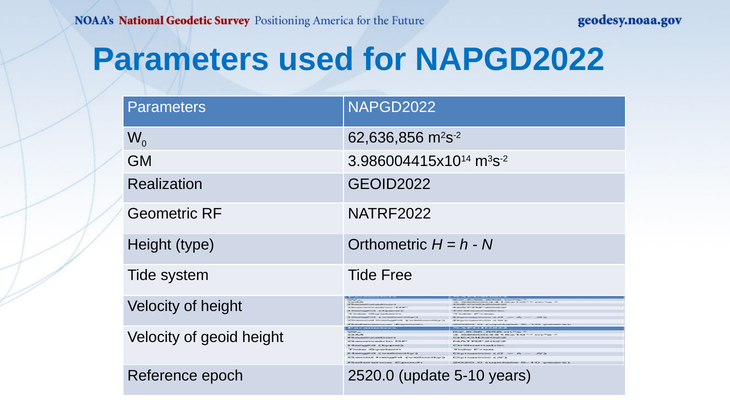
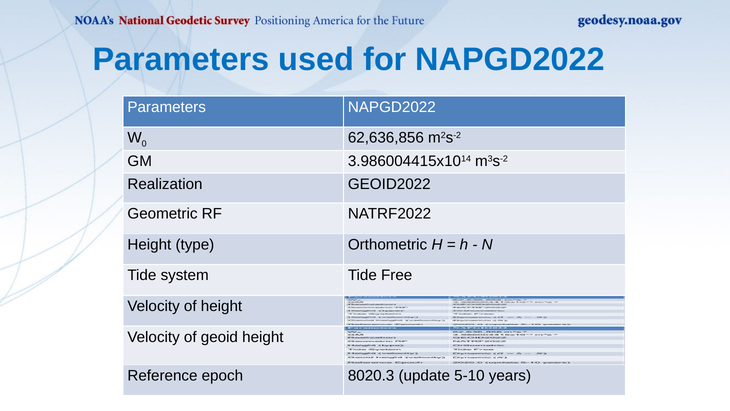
2520.0: 2520.0 -> 8020.3 (371, 375)
